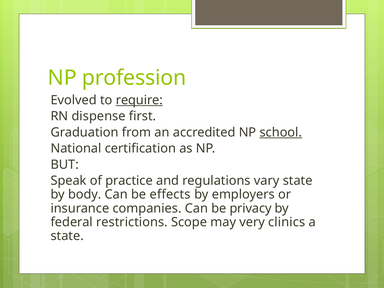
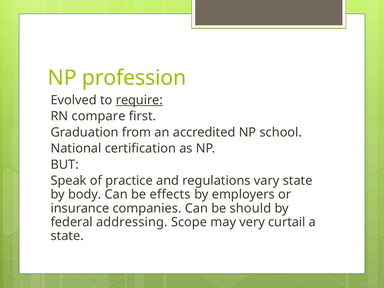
dispense: dispense -> compare (99, 116)
school underline: present -> none (281, 132)
privacy: privacy -> should (250, 208)
restrictions: restrictions -> addressing (132, 222)
clinics: clinics -> curtail (287, 222)
